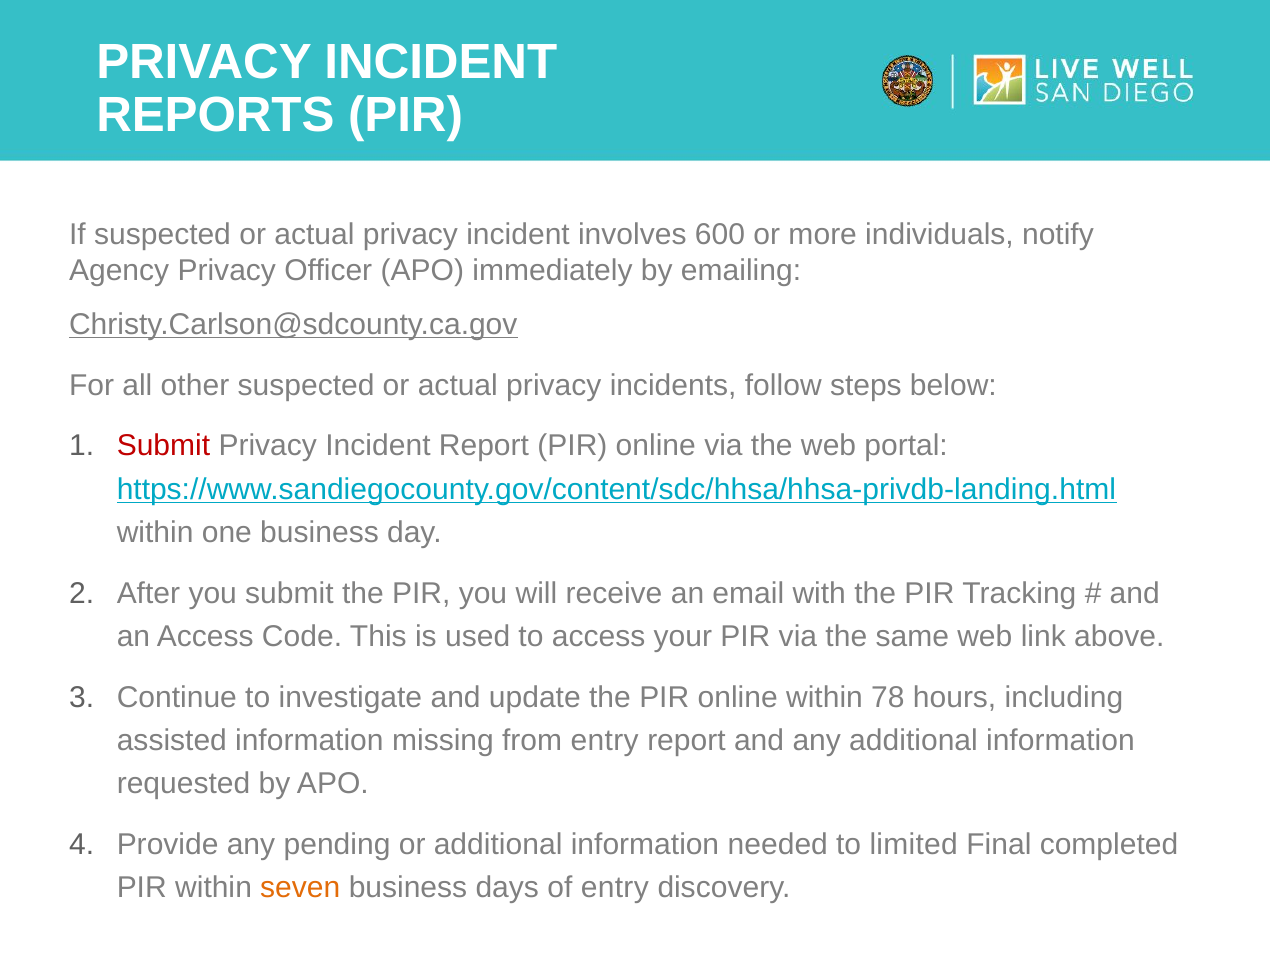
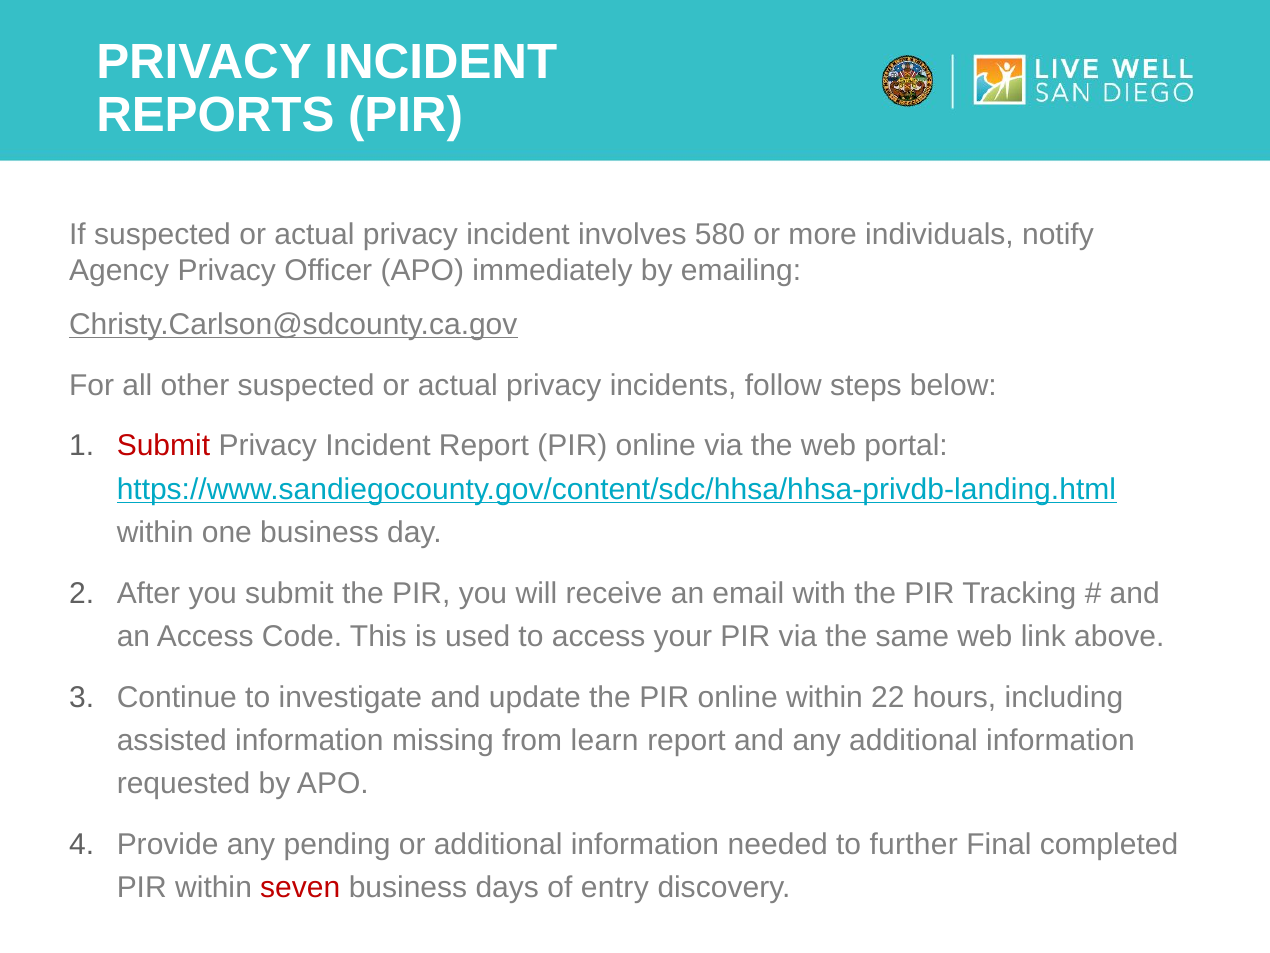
600: 600 -> 580 (720, 234)
78: 78 -> 22 (888, 697)
from entry: entry -> learn (605, 740)
limited: limited -> further (914, 844)
seven colour: orange -> red (300, 887)
